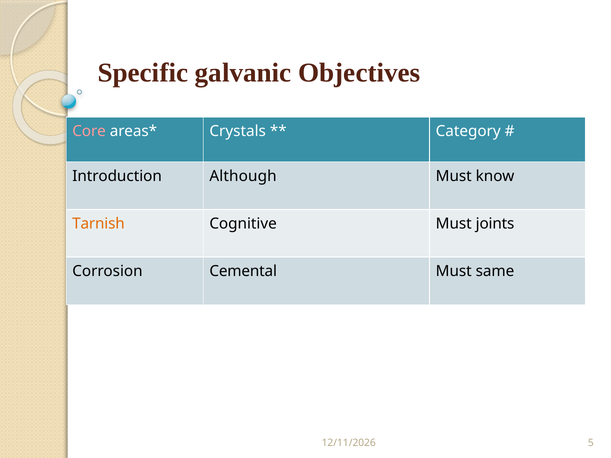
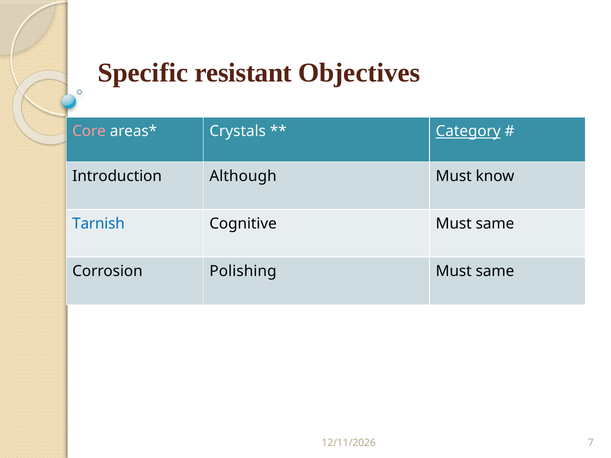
galvanic: galvanic -> resistant (243, 73)
Category underline: none -> present (468, 131)
Tarnish colour: orange -> blue (98, 224)
Cognitive Must joints: joints -> same (495, 224)
Cemental: Cemental -> Polishing (243, 272)
5: 5 -> 7 (591, 443)
